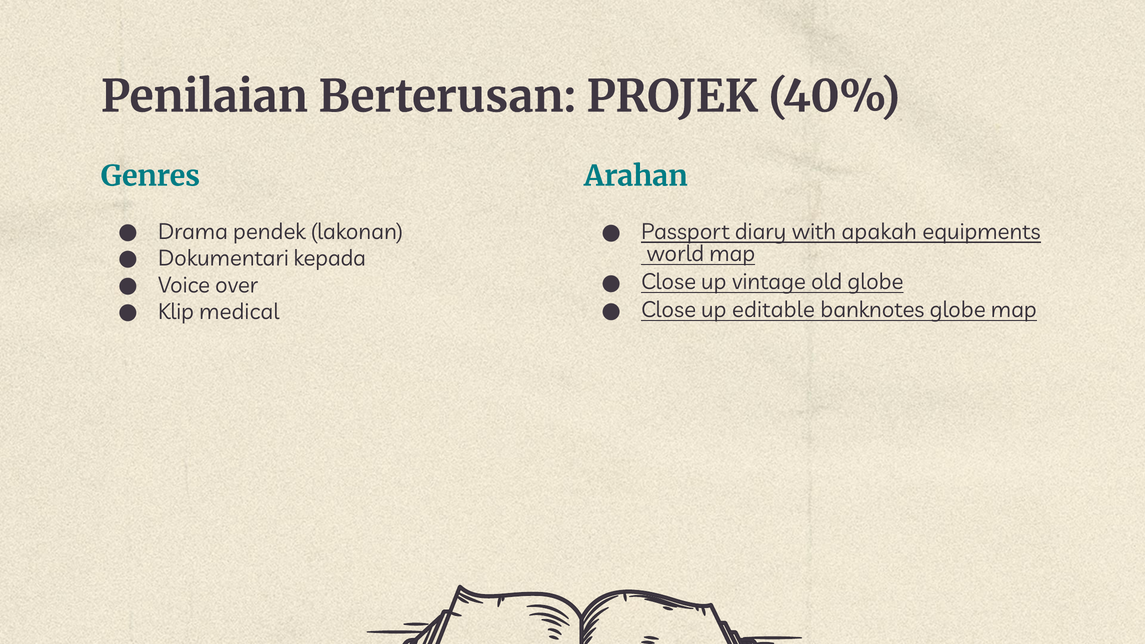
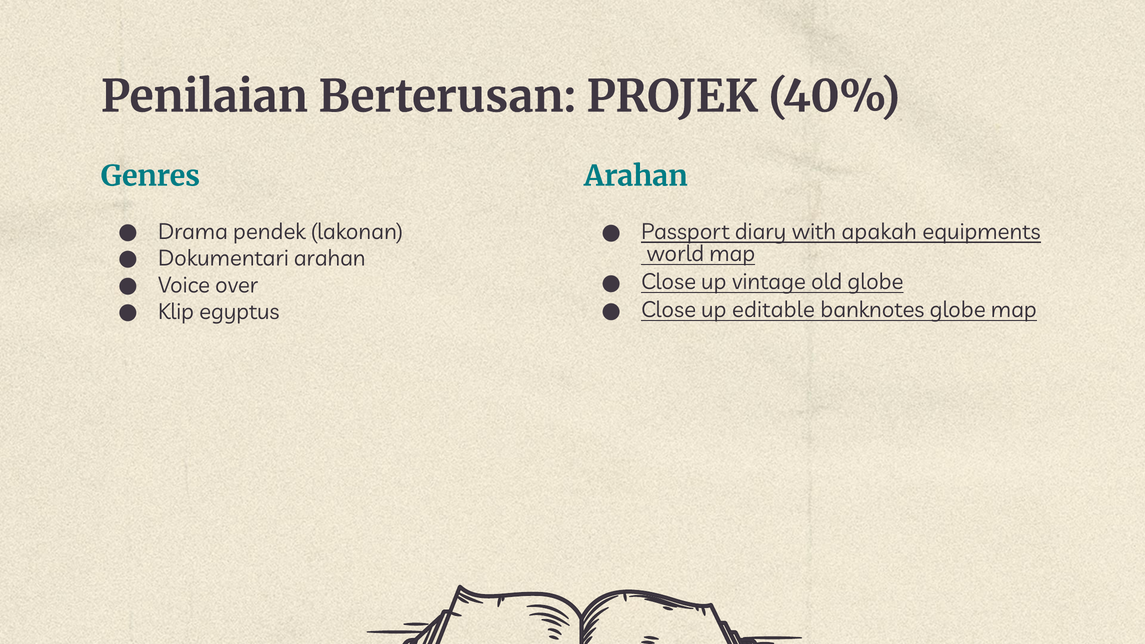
Dokumentari kepada: kepada -> arahan (330, 259)
medical: medical -> egyptus (239, 312)
